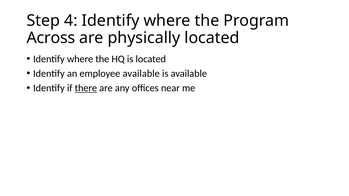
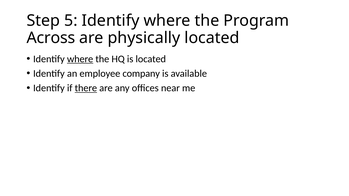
4: 4 -> 5 (71, 21)
where underline: none -> present (80, 59)
employee available: available -> company (141, 74)
